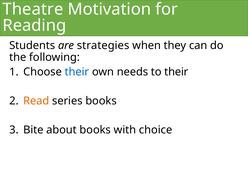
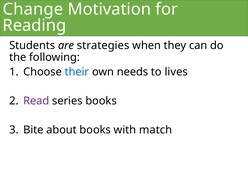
Theatre: Theatre -> Change (33, 9)
to their: their -> lives (176, 72)
Read colour: orange -> purple (36, 101)
choice: choice -> match (156, 130)
